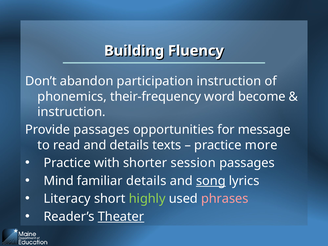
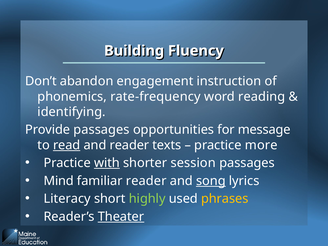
participation: participation -> engagement (155, 81)
their-frequency: their-frequency -> rate-frequency (155, 97)
become: become -> reading (262, 97)
instruction: instruction -> identifying (72, 112)
read underline: none -> present (67, 145)
and details: details -> reader (129, 145)
with underline: none -> present (107, 163)
familiar details: details -> reader (146, 181)
phrases colour: pink -> yellow (225, 199)
